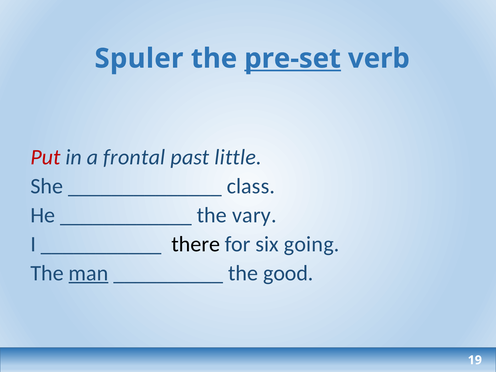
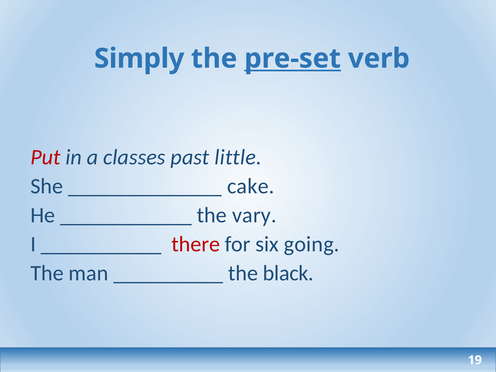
Spuler: Spuler -> Simply (139, 59)
frontal: frontal -> classes (134, 157)
class: class -> cake (251, 186)
there colour: black -> red (196, 244)
man underline: present -> none (88, 273)
good: good -> black (288, 273)
